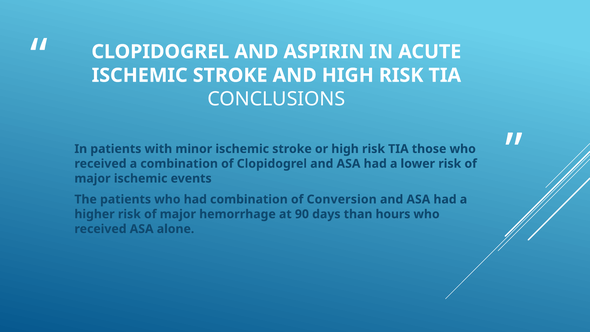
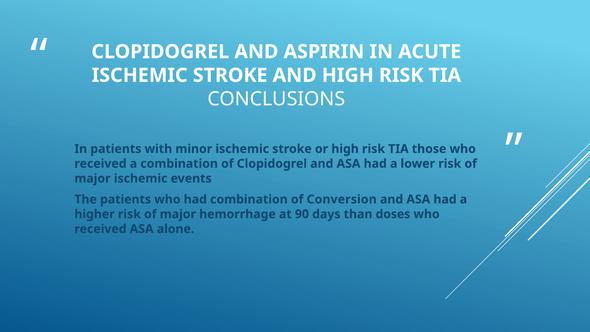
hours: hours -> doses (393, 214)
